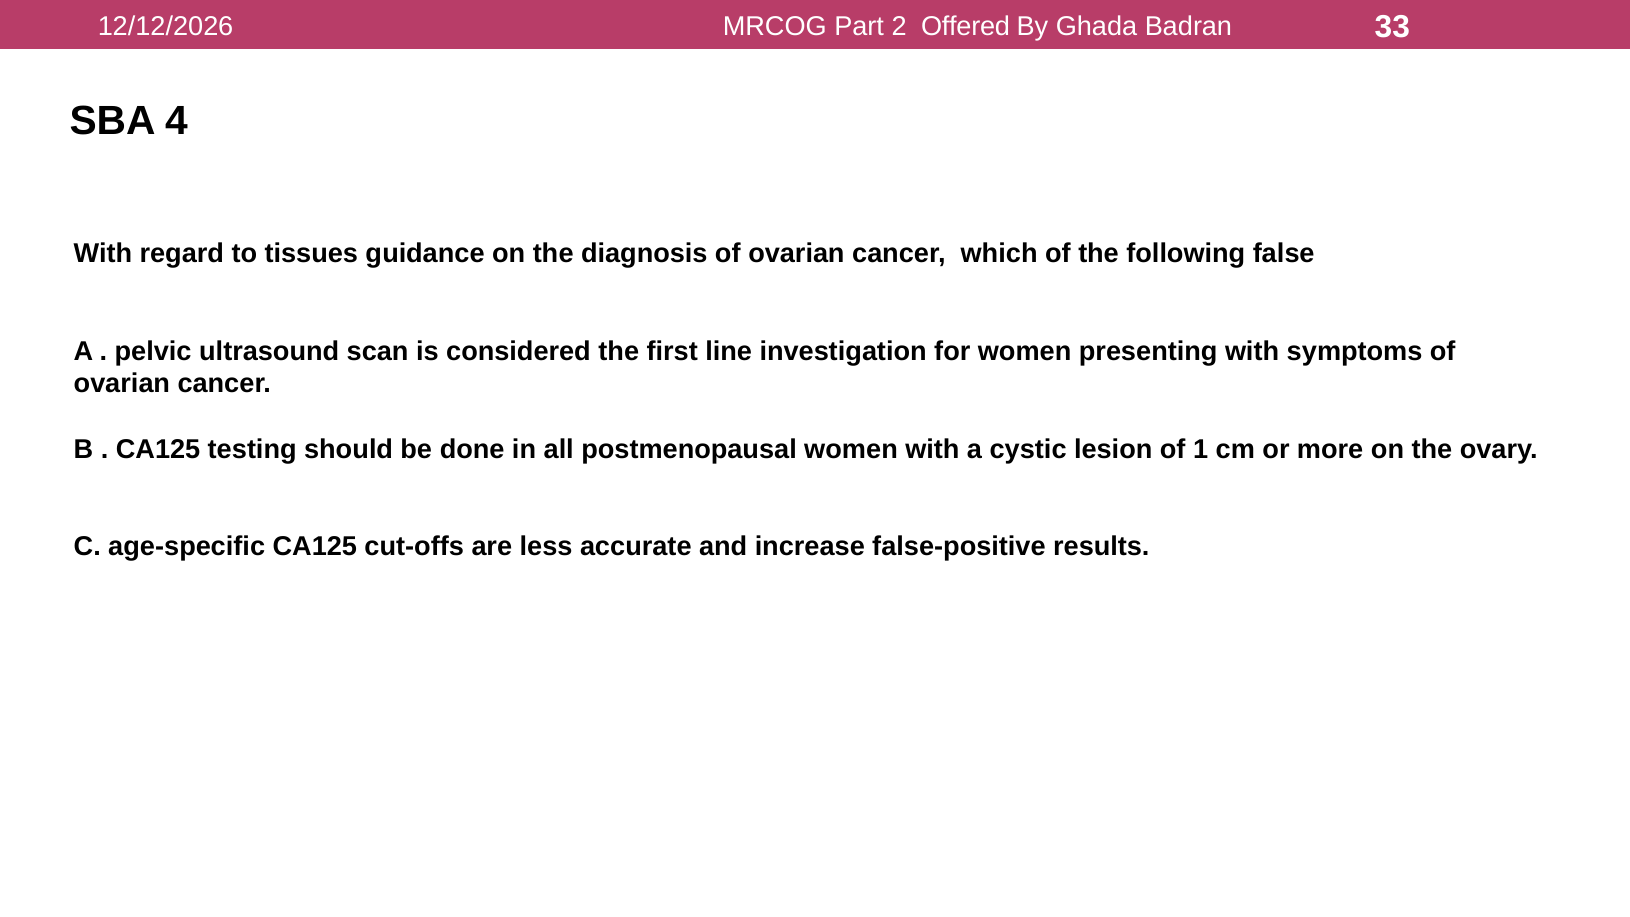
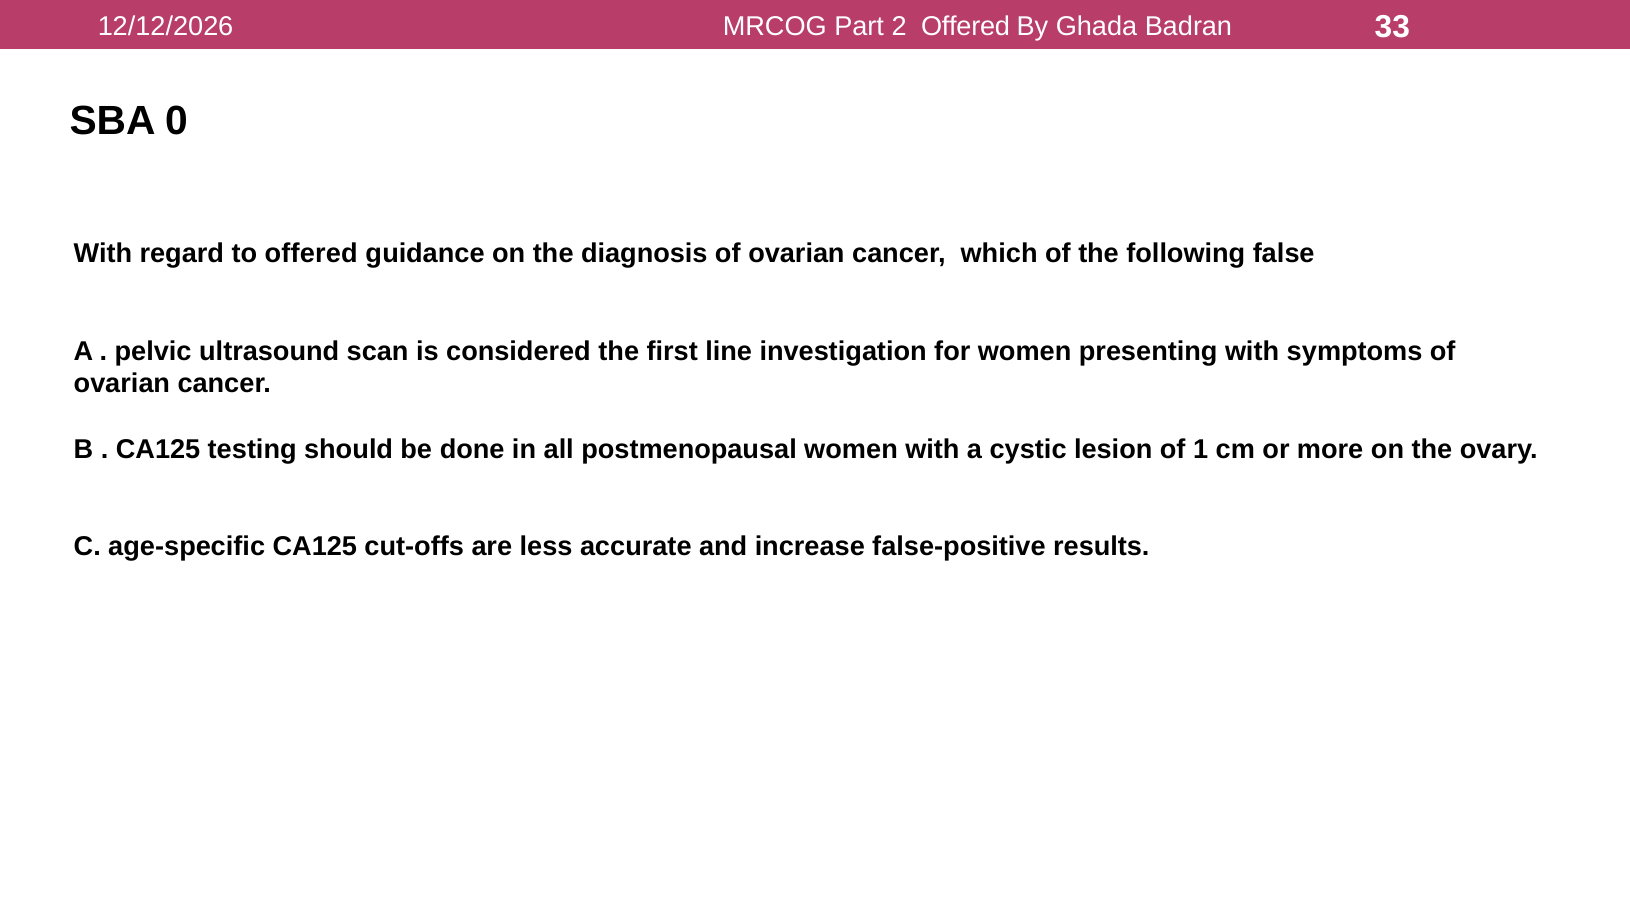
4: 4 -> 0 (176, 121)
to tissues: tissues -> offered (311, 254)
